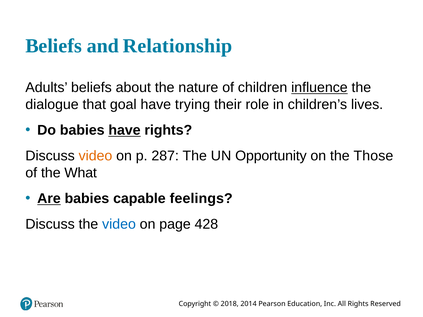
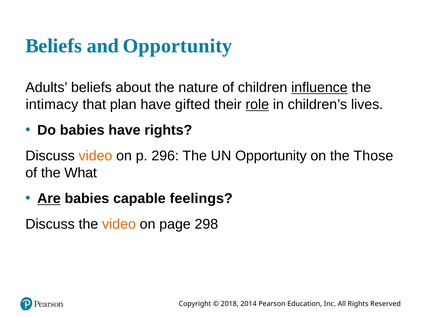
and Relationship: Relationship -> Opportunity (178, 46)
dialogue: dialogue -> intimacy (52, 105)
goal: goal -> plan (123, 105)
trying: trying -> gifted (193, 105)
role underline: none -> present (257, 105)
have underline: present -> none (125, 130)
287: 287 -> 296 (165, 156)
video colour: blue -> orange (119, 224)
428: 428 -> 298 (206, 224)
